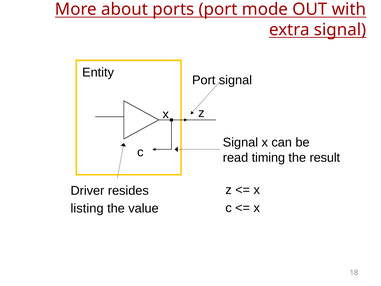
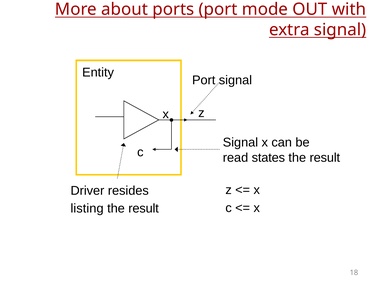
timing: timing -> states (268, 158)
value: value -> result (144, 208)
